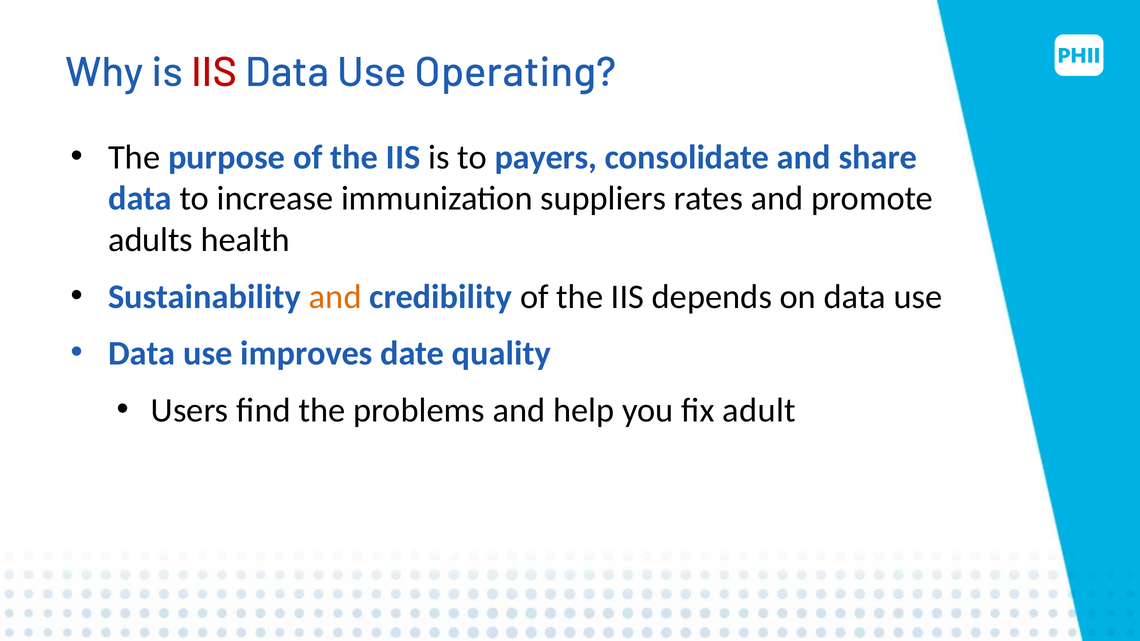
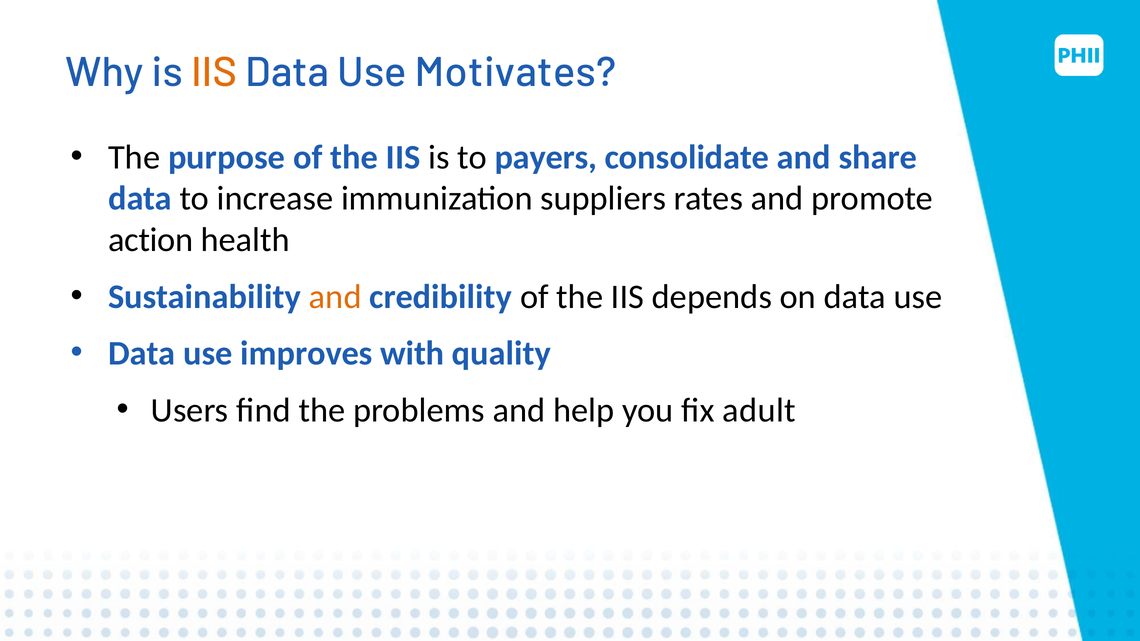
IIS colour: red -> orange (214, 73)
Operating: Operating -> Motivates (516, 73)
adults: adults -> action (151, 240)
date: date -> with (412, 354)
